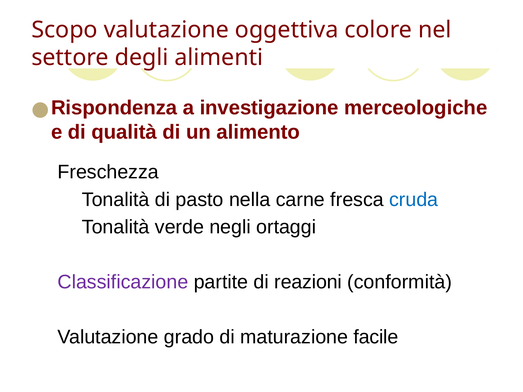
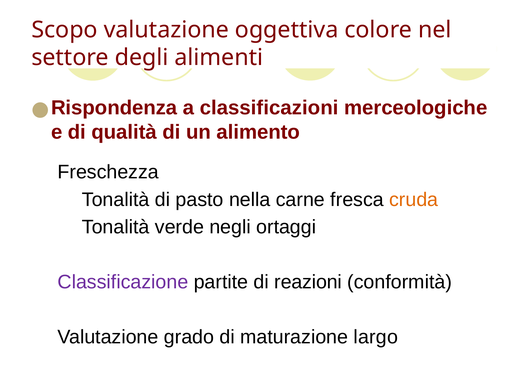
investigazione: investigazione -> classificazioni (269, 108)
cruda colour: blue -> orange (414, 200)
facile: facile -> largo (376, 337)
